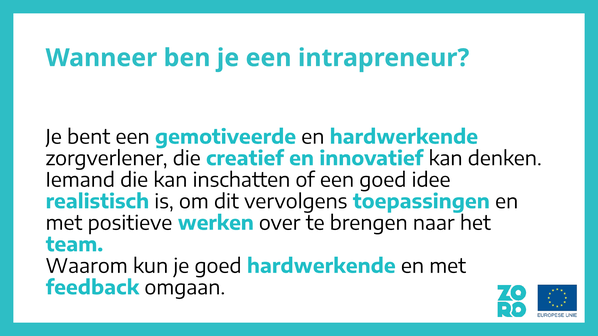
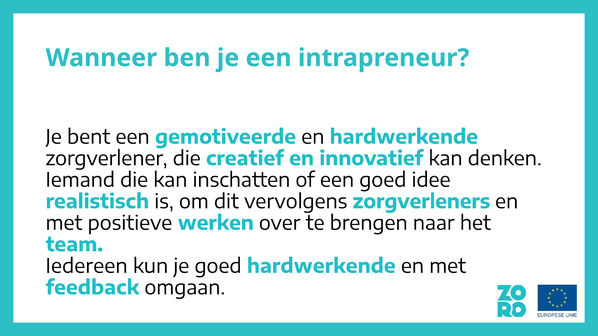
toepassingen: toepassingen -> zorgverleners (421, 202)
Waarom: Waarom -> Iedereen (87, 267)
